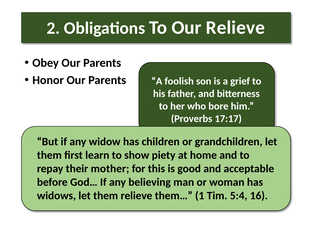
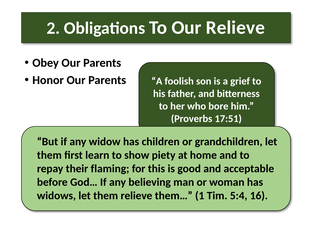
17:17: 17:17 -> 17:51 (228, 119)
mother: mother -> flaming (110, 169)
